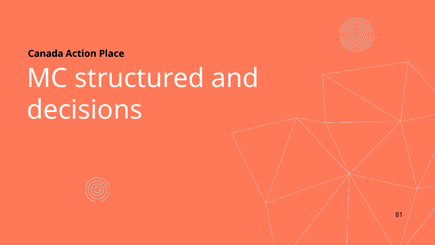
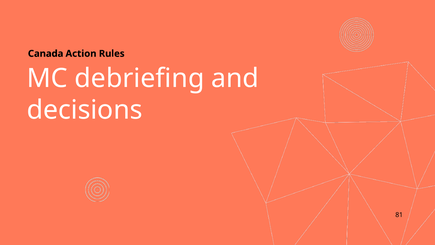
Place: Place -> Rules (112, 54)
structured: structured -> debriefing (139, 78)
